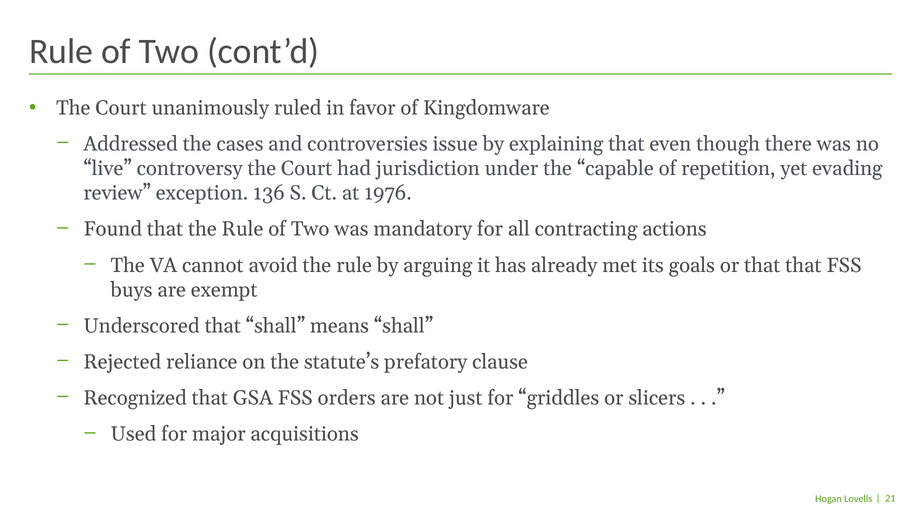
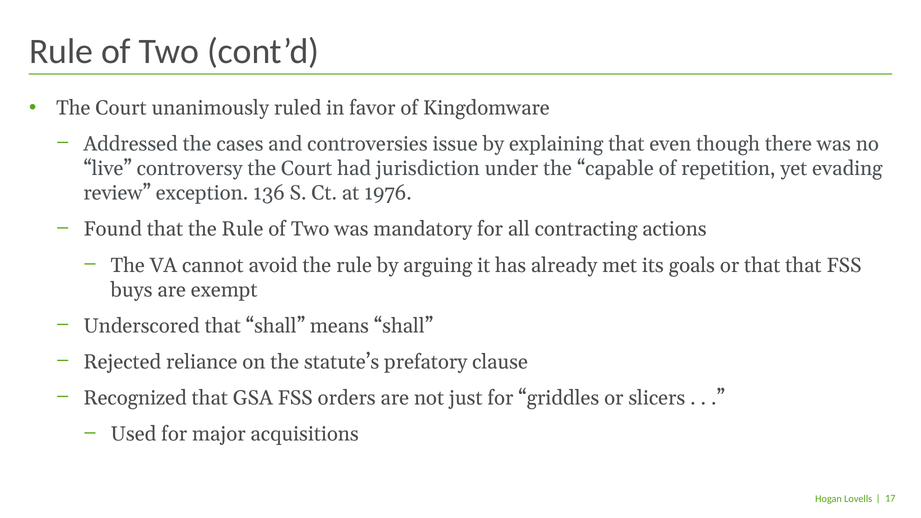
21: 21 -> 17 (890, 498)
